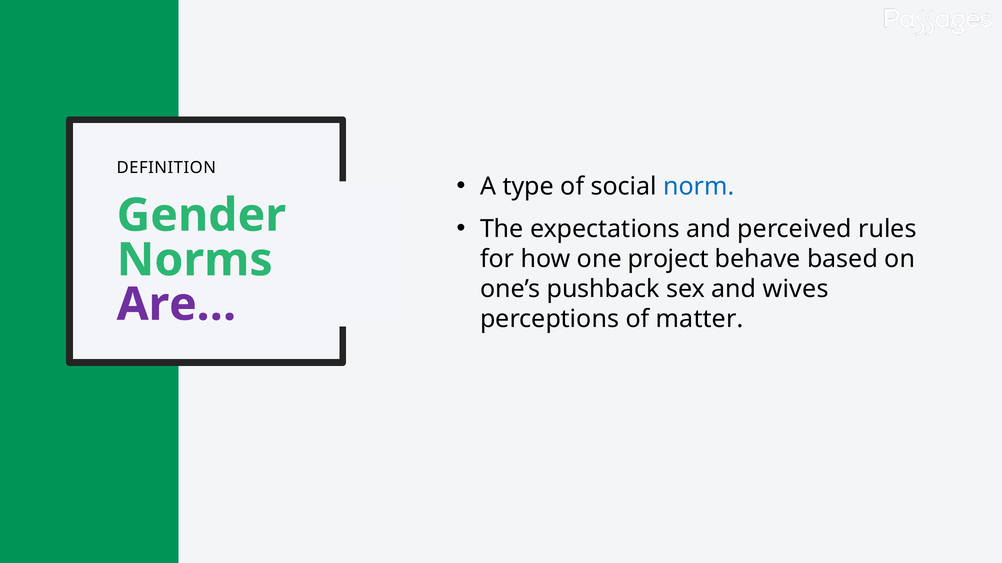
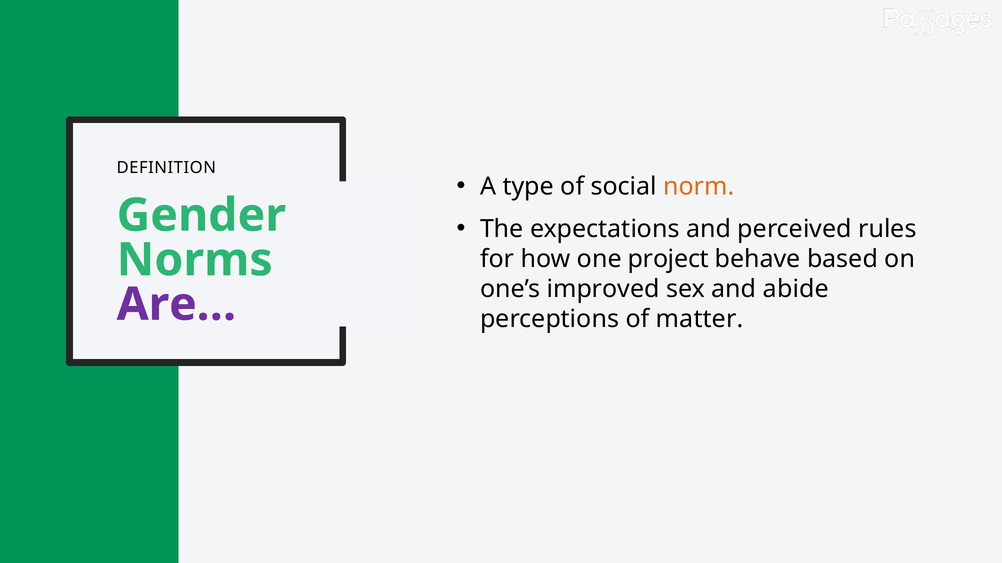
norm colour: blue -> orange (699, 187)
pushback: pushback -> improved (603, 289)
wives: wives -> abide (796, 289)
